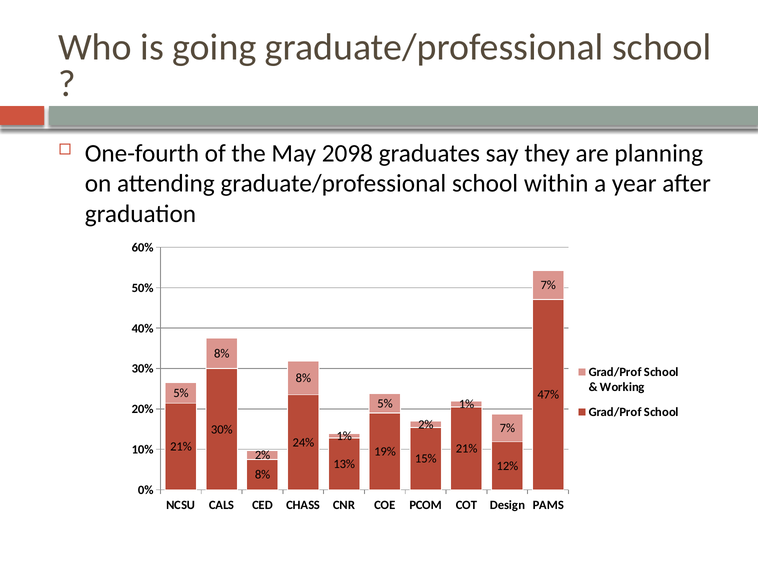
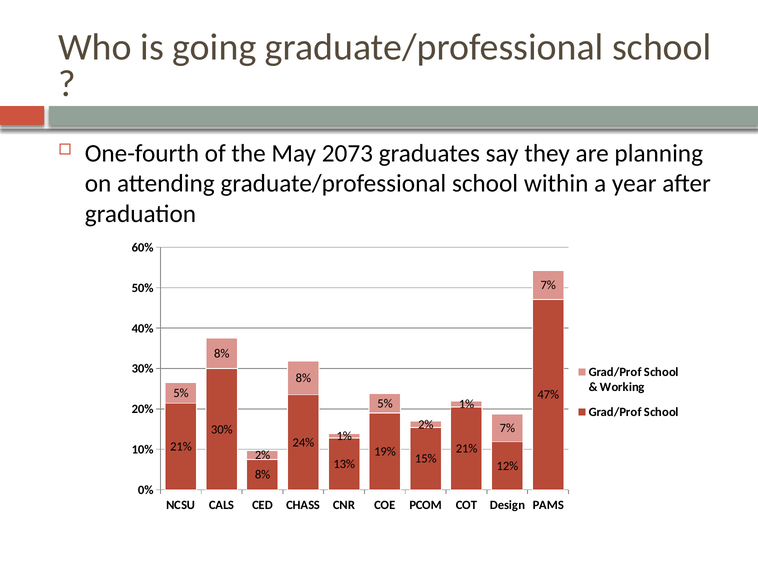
2098: 2098 -> 2073 (347, 153)
